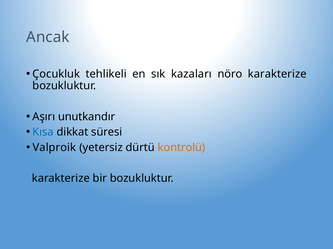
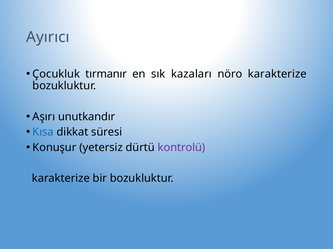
Ancak: Ancak -> Ayırıcı (48, 37)
tehlikeli: tehlikeli -> tırmanır (106, 74)
Valproik: Valproik -> Konuşur (54, 148)
kontrolü colour: orange -> purple (181, 148)
